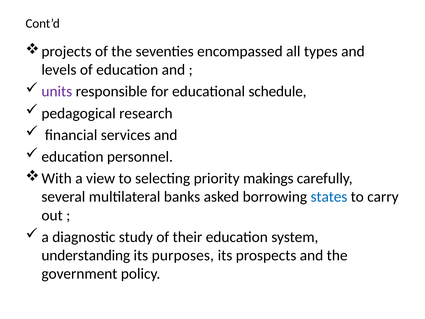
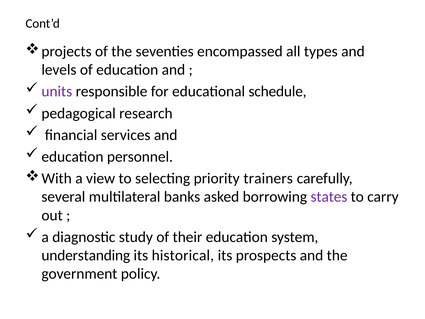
makings: makings -> trainers (268, 178)
states colour: blue -> purple (329, 197)
purposes: purposes -> historical (183, 255)
